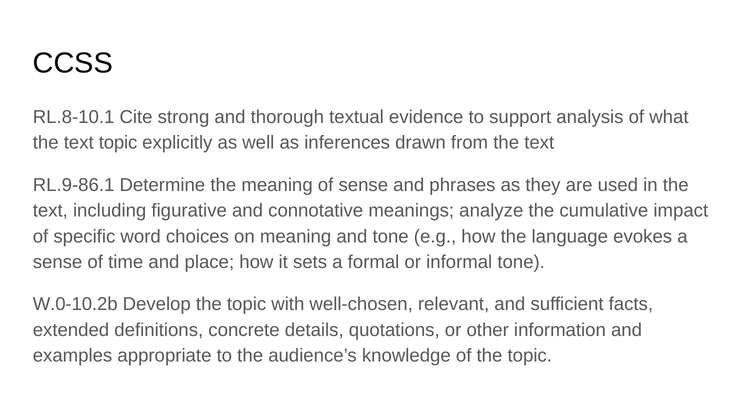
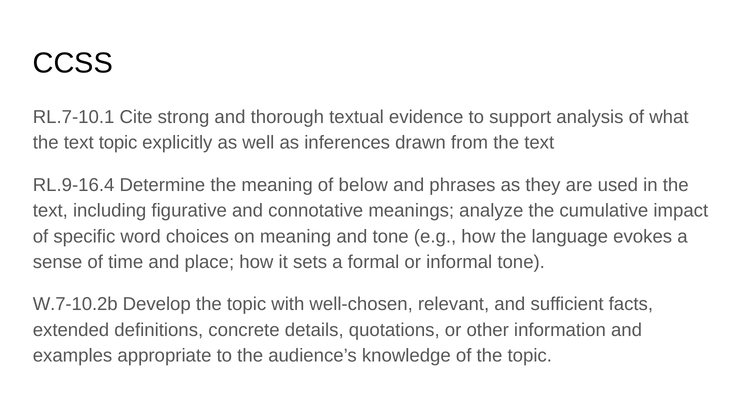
RL.8-10.1: RL.8-10.1 -> RL.7-10.1 (74, 117)
RL.9-86.1: RL.9-86.1 -> RL.9-16.4 (74, 185)
of sense: sense -> below (363, 185)
W.0-10.2b: W.0-10.2b -> W.7-10.2b (75, 304)
